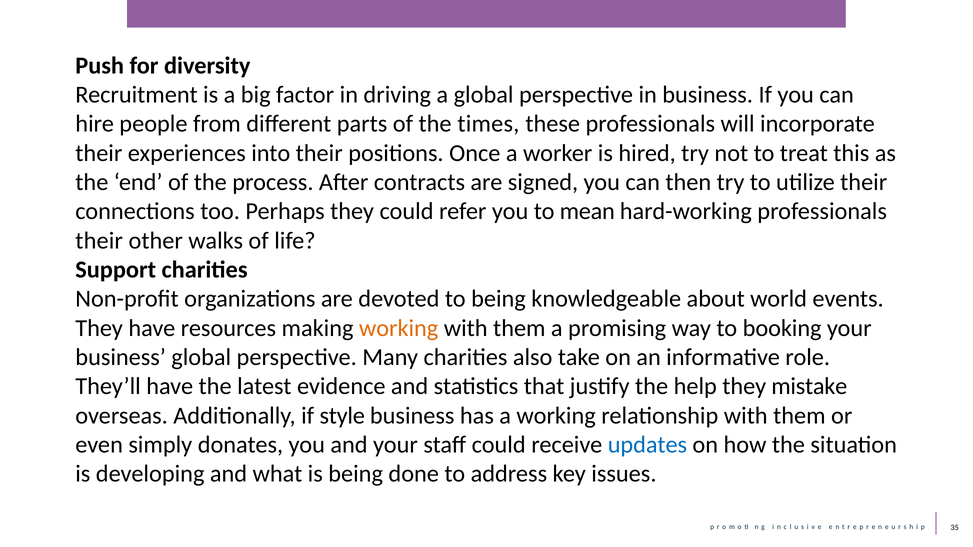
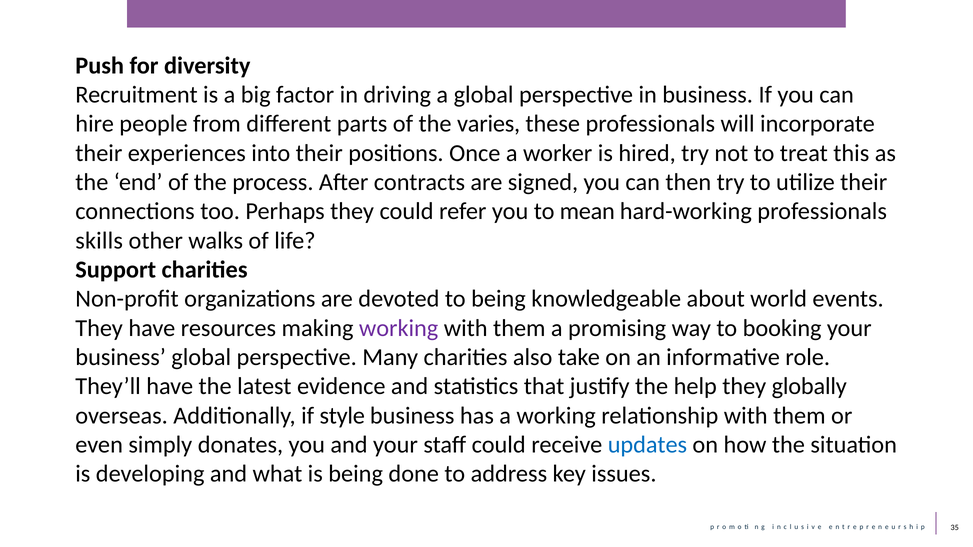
times: times -> varies (489, 124)
their: their -> skills (99, 241)
working colour: orange -> purple (399, 328)
mistake: mistake -> globally (809, 387)
